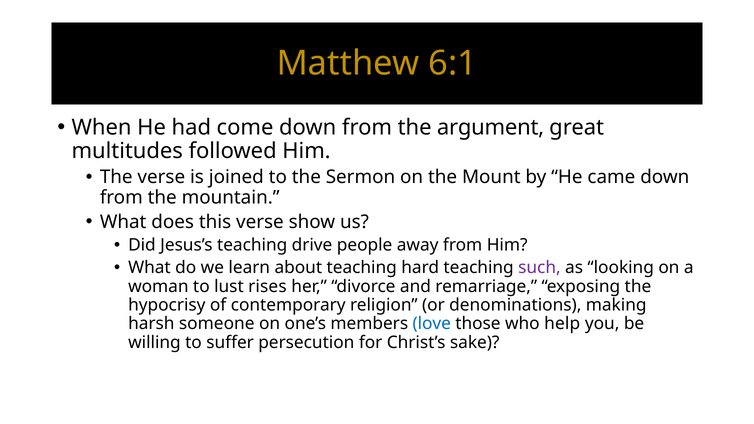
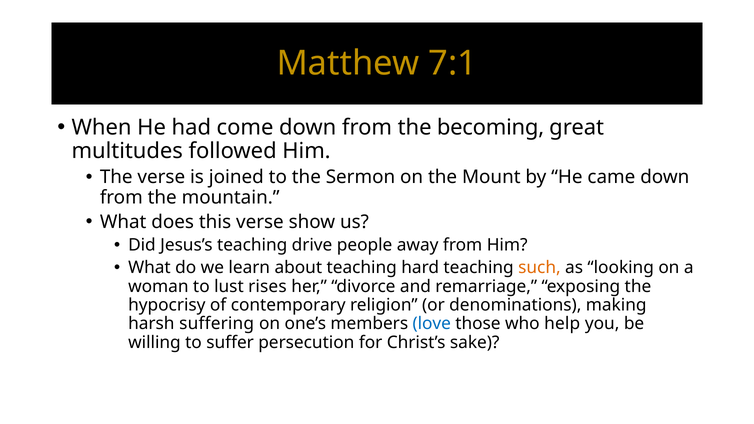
6:1: 6:1 -> 7:1 (453, 63)
argument: argument -> becoming (491, 127)
such colour: purple -> orange (539, 268)
someone: someone -> suffering (217, 324)
